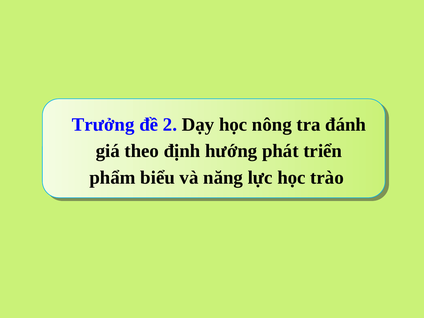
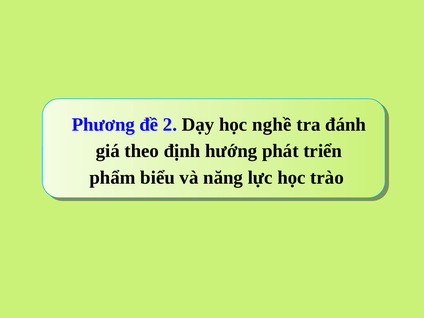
Trưởng: Trưởng -> Phương (103, 125)
nông: nông -> nghề (272, 125)
